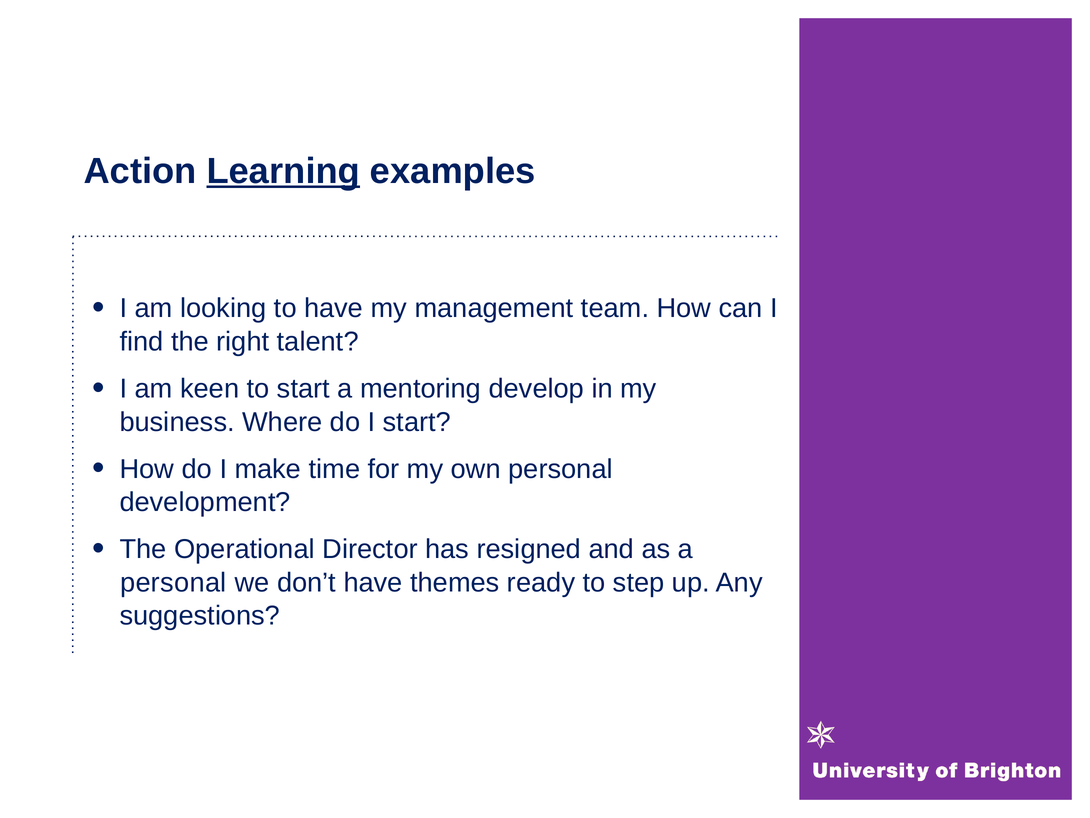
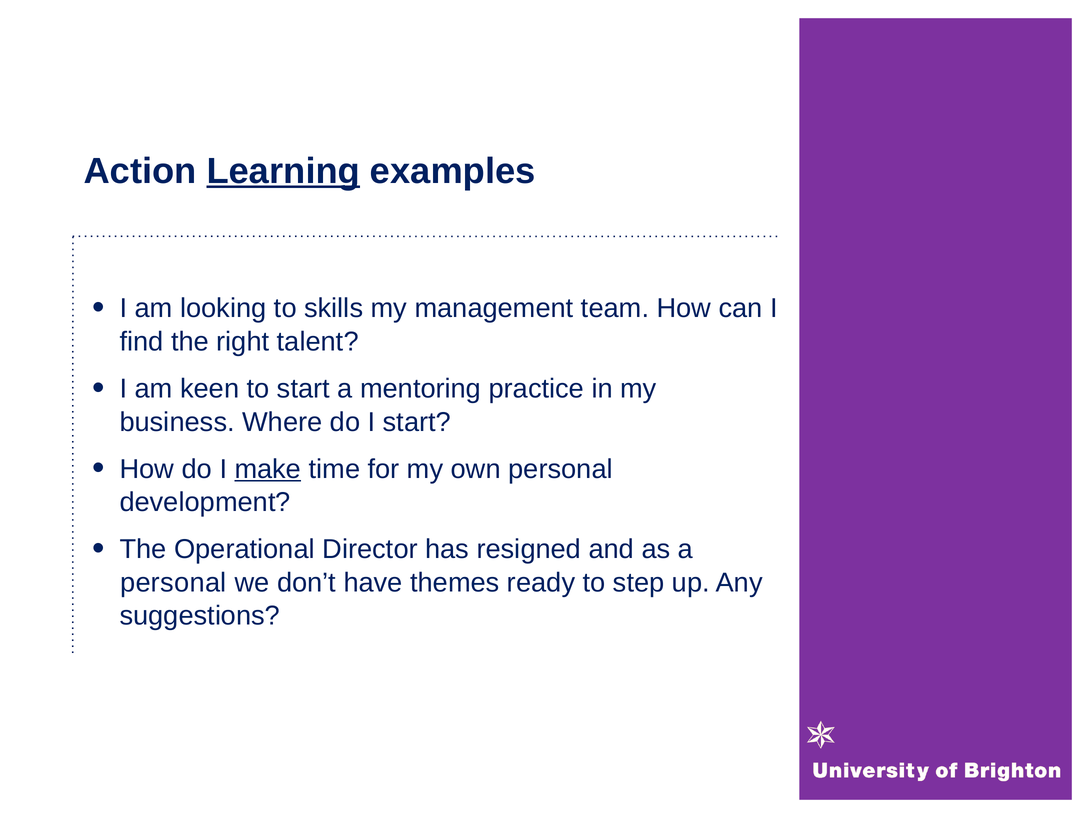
to have: have -> skills (334, 308)
develop: develop -> practice (536, 389)
make underline: none -> present (268, 469)
